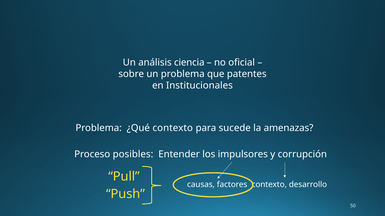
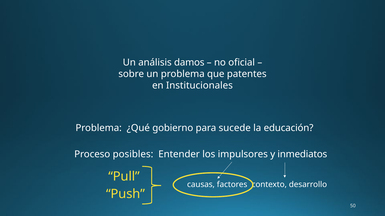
ciencia: ciencia -> damos (189, 63)
¿Qué contexto: contexto -> gobierno (173, 128)
amenazas: amenazas -> educación (289, 128)
corrupción: corrupción -> inmediatos (302, 155)
